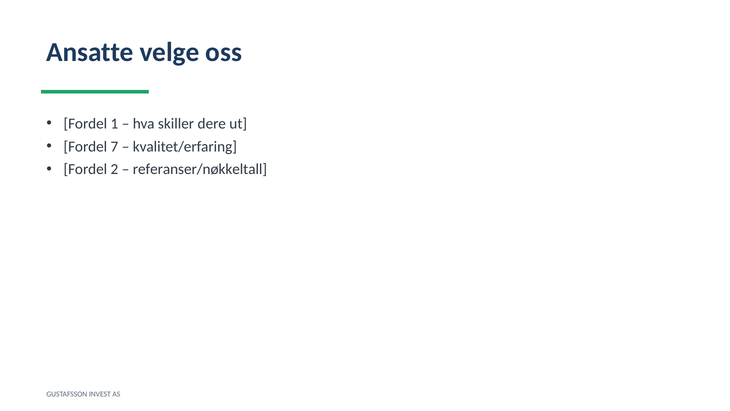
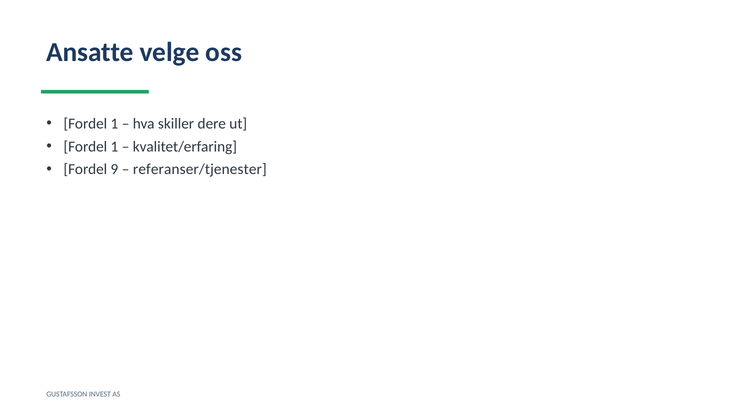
7: 7 -> 1 (114, 146)
2: 2 -> 9 (114, 169)
referanser/nøkkeltall: referanser/nøkkeltall -> referanser/tjenester (200, 169)
